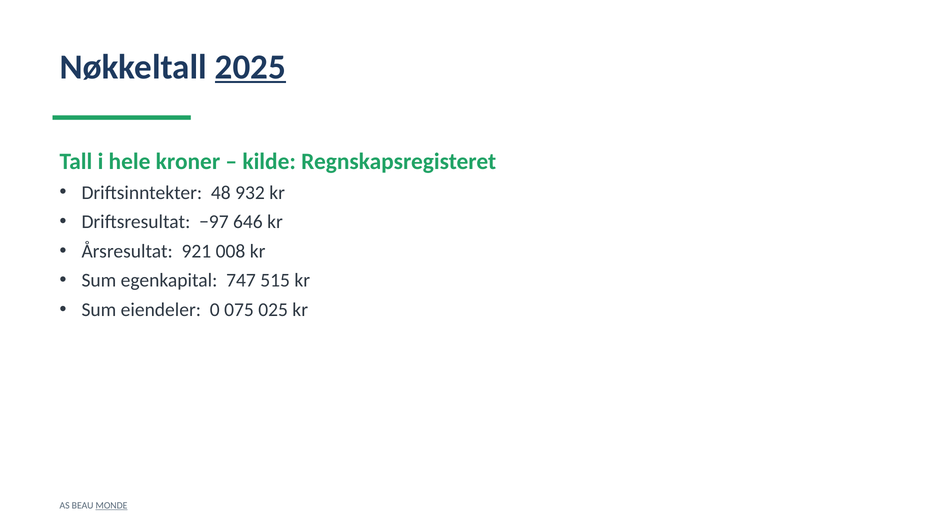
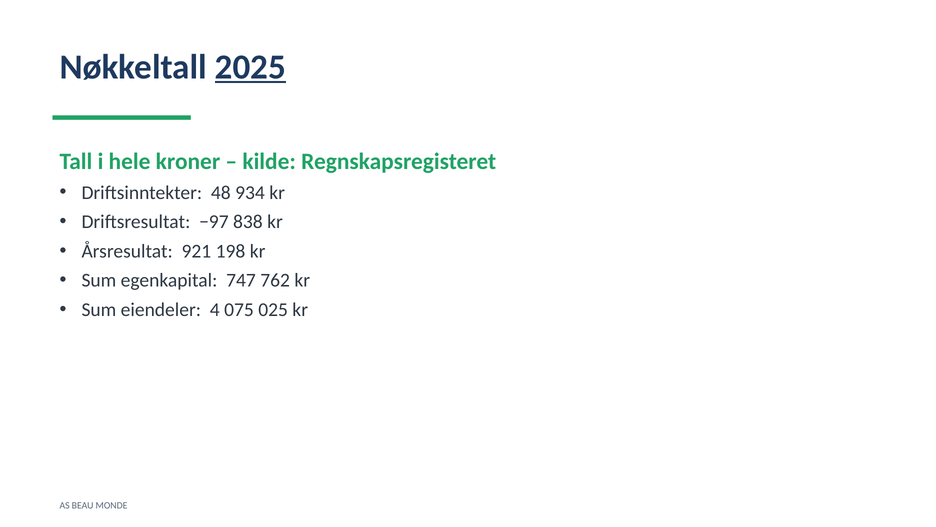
932: 932 -> 934 (250, 192)
646: 646 -> 838 (248, 222)
008: 008 -> 198 (230, 251)
515: 515 -> 762 (275, 280)
0: 0 -> 4 (215, 310)
MONDE underline: present -> none (111, 505)
